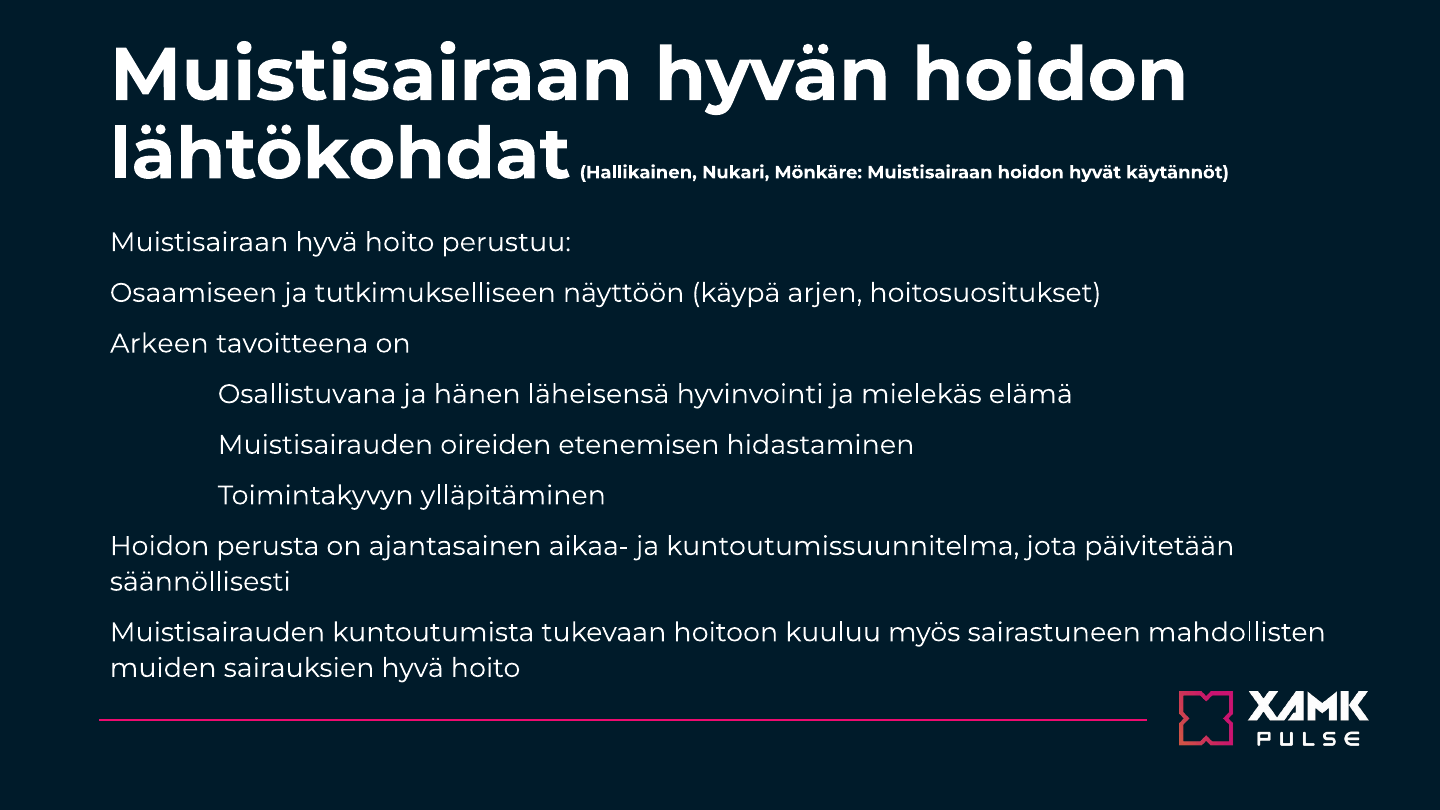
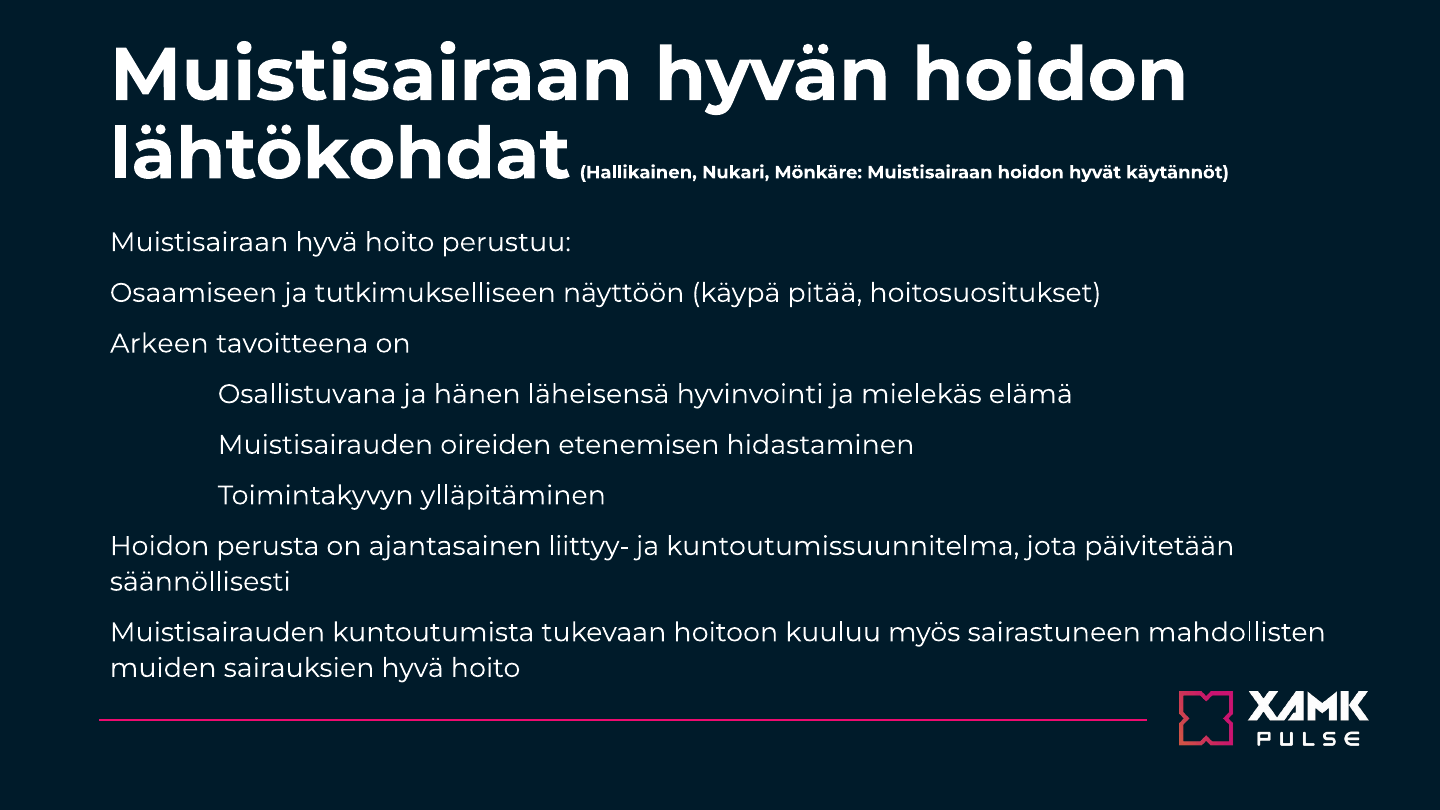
arjen: arjen -> pitää (825, 293)
aikaa-: aikaa- -> liittyy- (589, 546)
